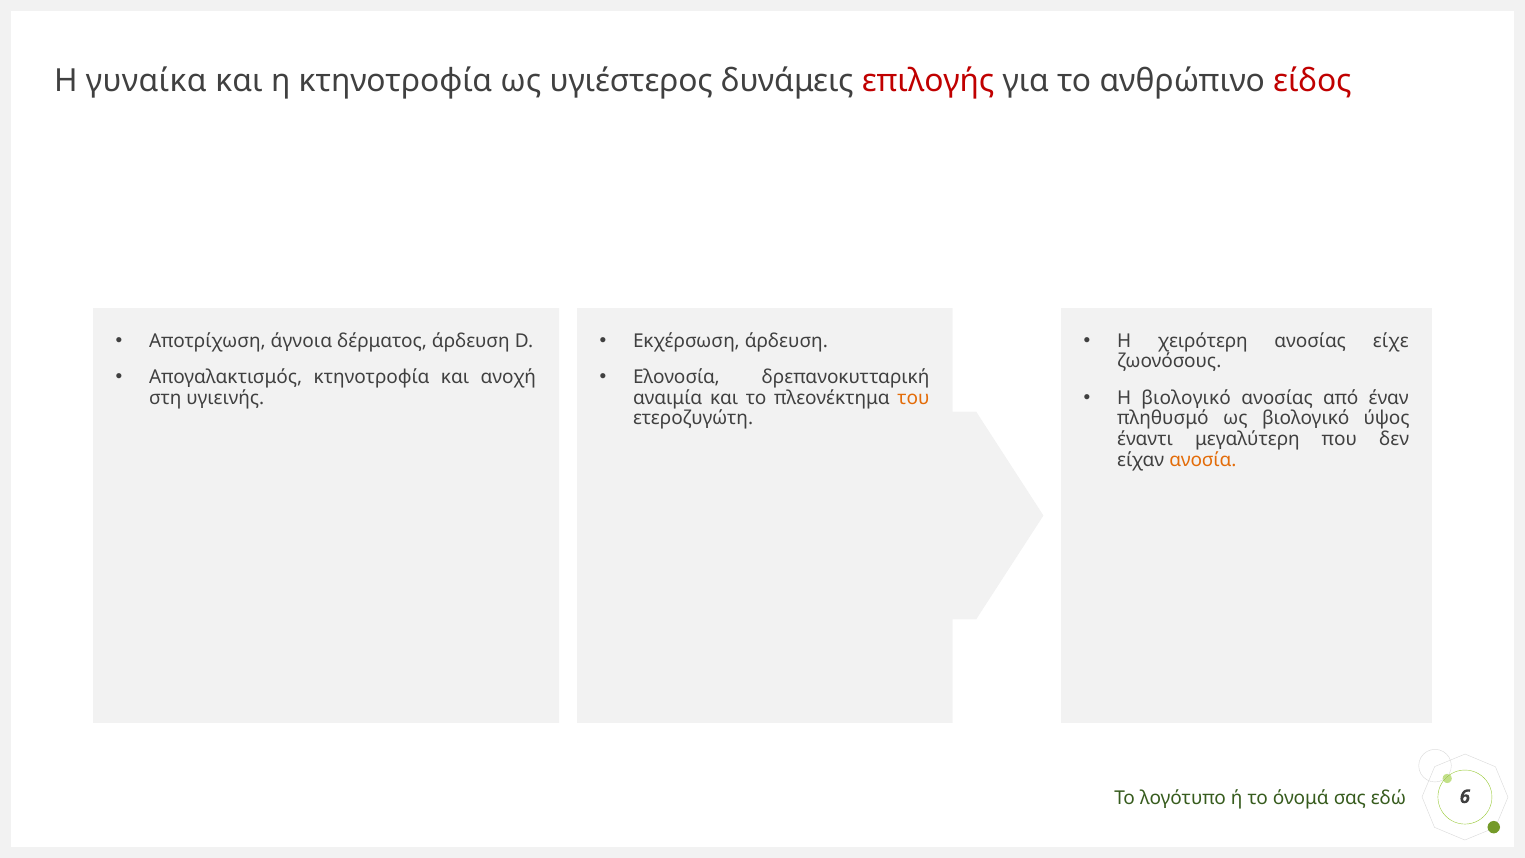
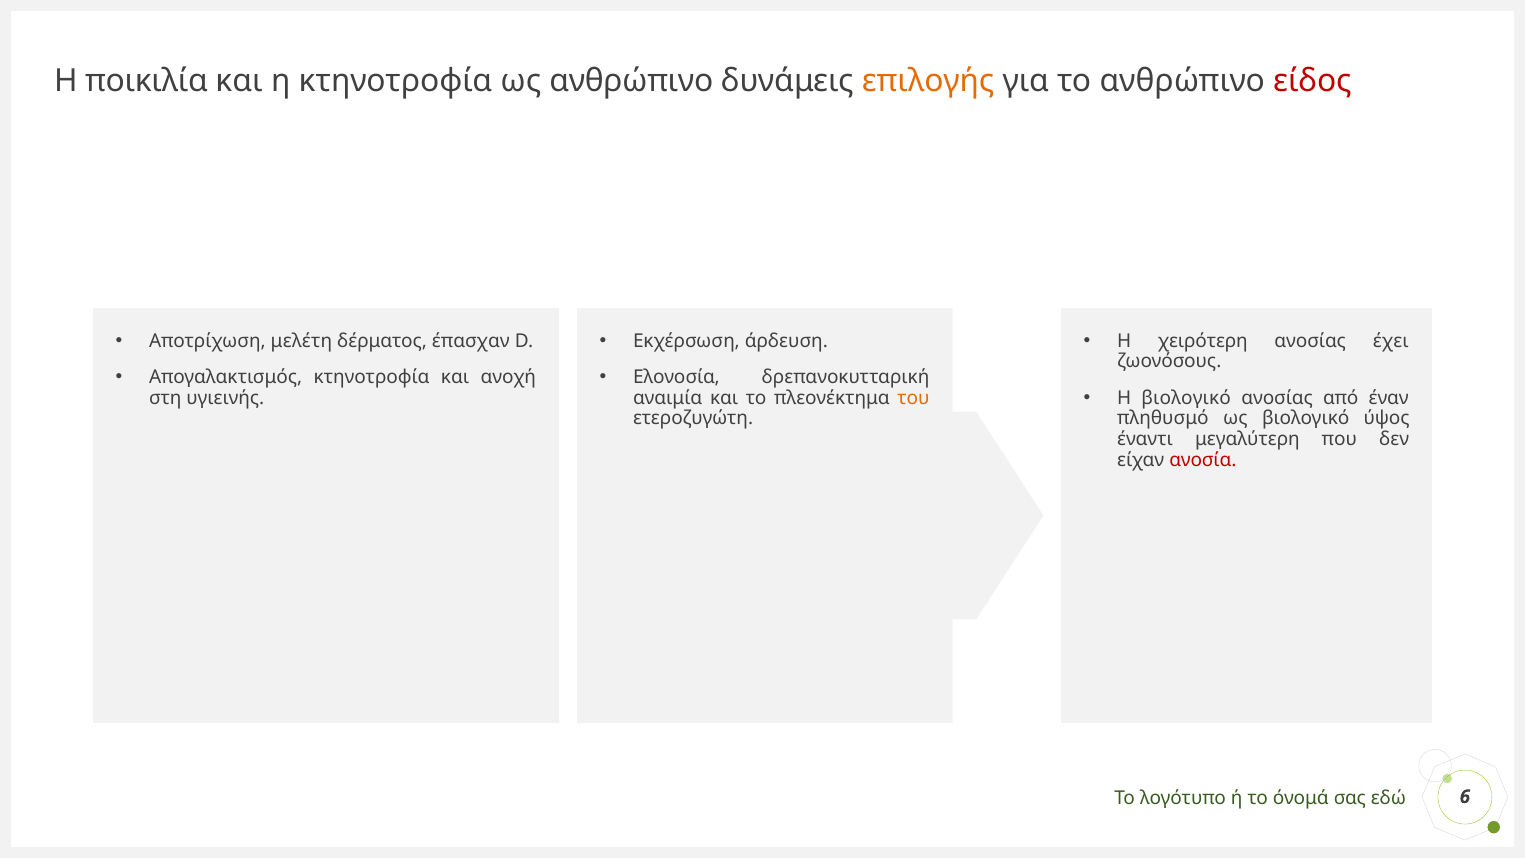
γυναίκα: γυναίκα -> ποικιλία (147, 81)
ως υγιέστερος: υγιέστερος -> ανθρώπινο (631, 81)
επιλογής colour: red -> orange (928, 81)
άγνοια: άγνοια -> μελέτη (301, 341)
δέρματος άρδευση: άρδευση -> έπασχαν (471, 341)
είχε: είχε -> έχει (1391, 341)
ανοσία colour: orange -> red (1203, 460)
